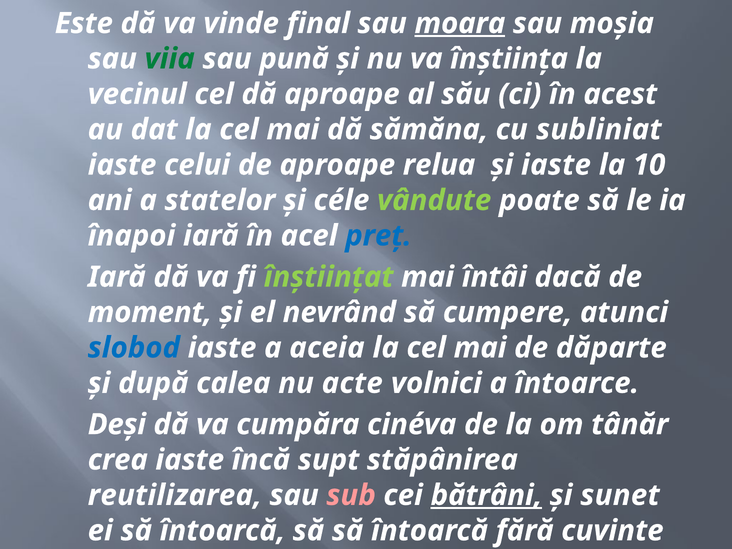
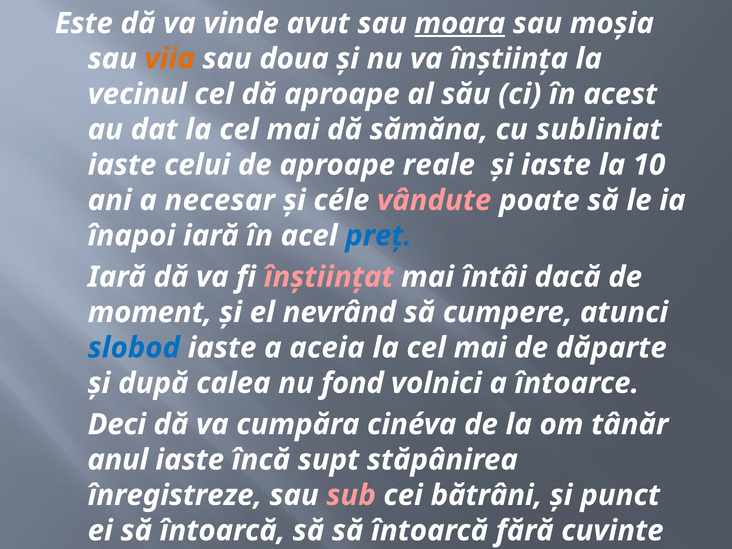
final: final -> avut (318, 23)
viia colour: green -> orange (170, 59)
pună: pună -> doua (294, 59)
relua: relua -> reale (439, 165)
statelor: statelor -> necesar (220, 200)
vândute colour: light green -> pink (434, 200)
înștiințat colour: light green -> pink (329, 277)
acte: acte -> fond (353, 383)
Deși: Deși -> Deci (117, 424)
crea: crea -> anul (118, 460)
reutilizarea: reutilizarea -> înregistreze (175, 495)
bătrâni underline: present -> none (486, 495)
sunet: sunet -> punct (620, 495)
